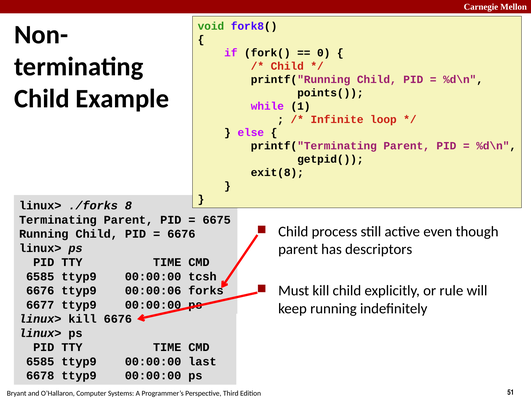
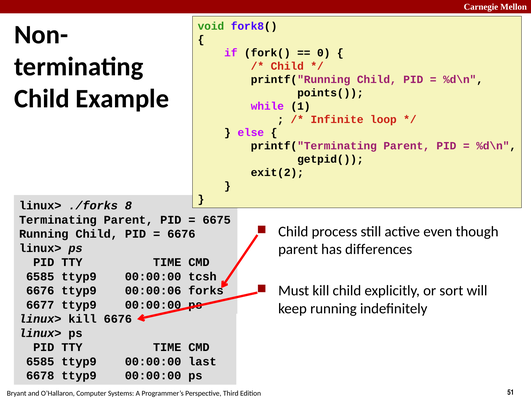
exit(8: exit(8 -> exit(2 (277, 172)
descriptors: descriptors -> differences (379, 249)
rule: rule -> sort (451, 290)
